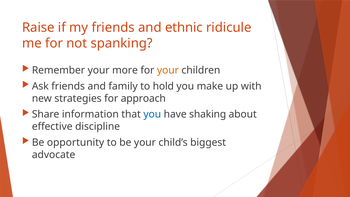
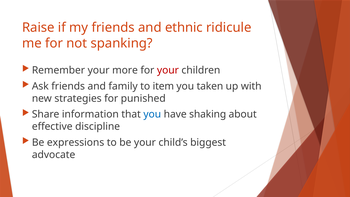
your colour: orange -> red (168, 70)
hold: hold -> item (163, 86)
make: make -> taken (210, 86)
approach: approach -> punished (143, 98)
opportunity: opportunity -> expressions (76, 142)
